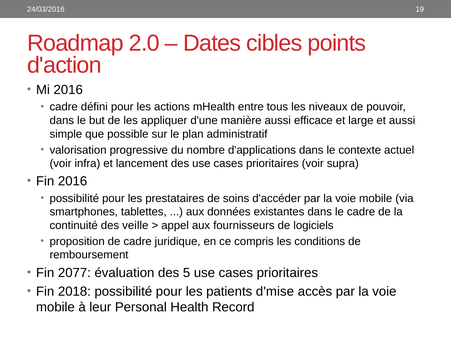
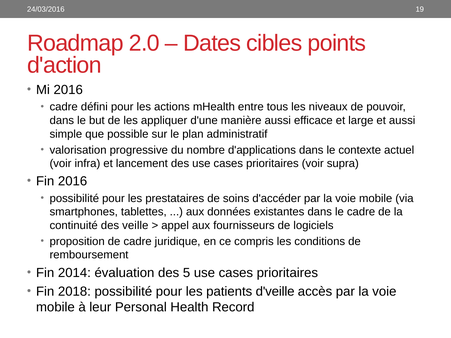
2077: 2077 -> 2014 (74, 273)
d'mise: d'mise -> d'veille (275, 292)
